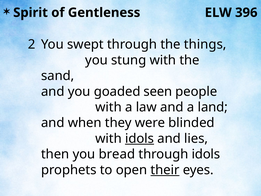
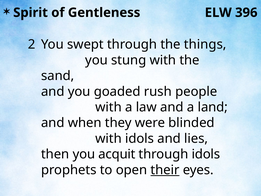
seen: seen -> rush (158, 91)
idols underline: present -> none (140, 138)
bread: bread -> acquit (117, 154)
